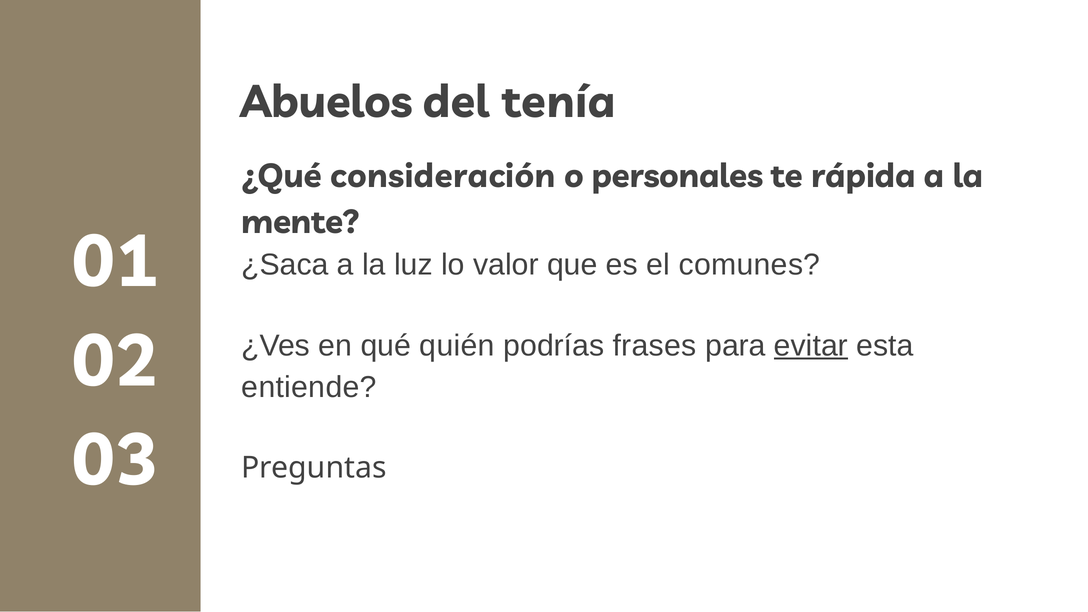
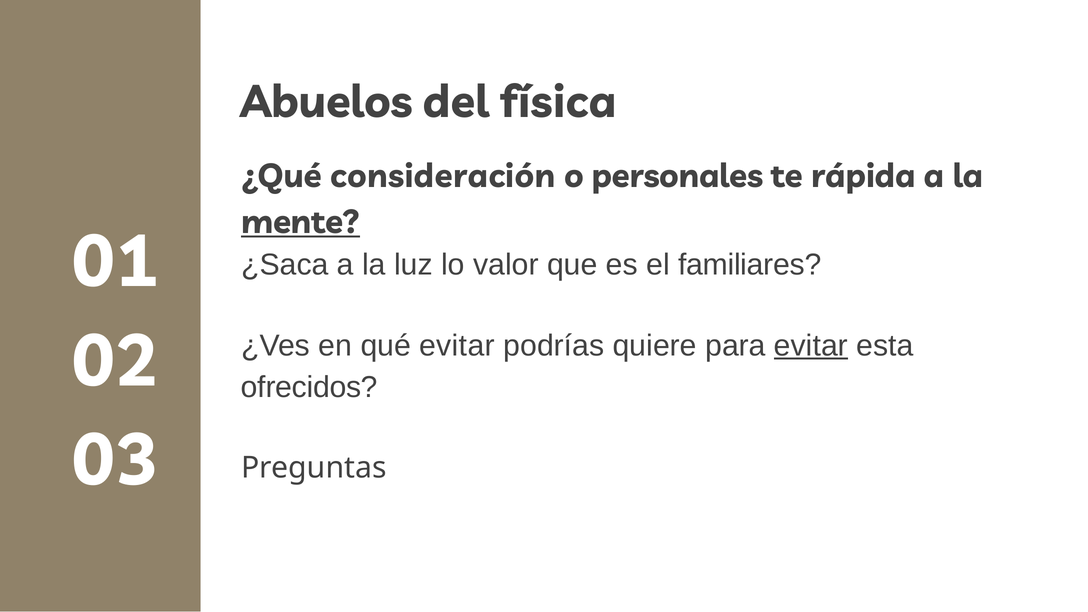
tenía: tenía -> física (559, 102)
mente underline: none -> present (301, 222)
comunes: comunes -> familiares (750, 265)
qué quién: quién -> evitar (457, 346)
frases: frases -> quiere (655, 346)
entiende: entiende -> ofrecidos (309, 387)
